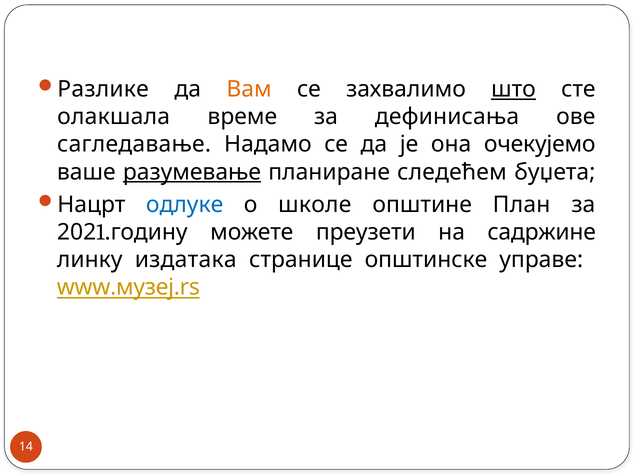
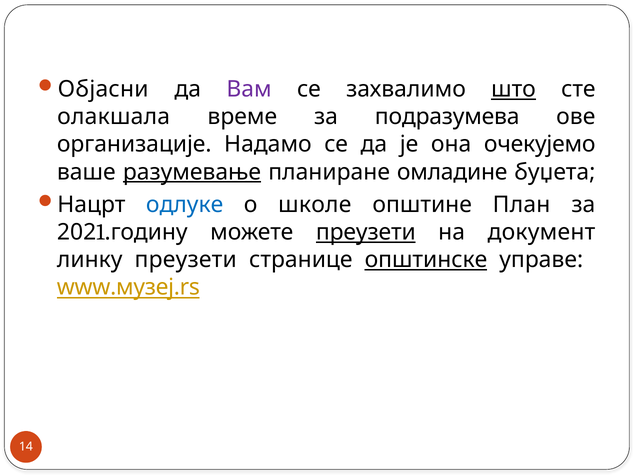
Разлике: Разлике -> Објасни (103, 89)
Вам colour: orange -> purple (249, 89)
дефинисања: дефинисања -> подразумева (447, 117)
сагледавање: сагледавање -> организације (134, 144)
следећем: следећем -> омладине (452, 172)
преузети underline: none -> present (366, 232)
садржине: садржине -> документ (541, 232)
линку издатака: издатака -> преузети (186, 260)
општинске underline: none -> present (426, 260)
